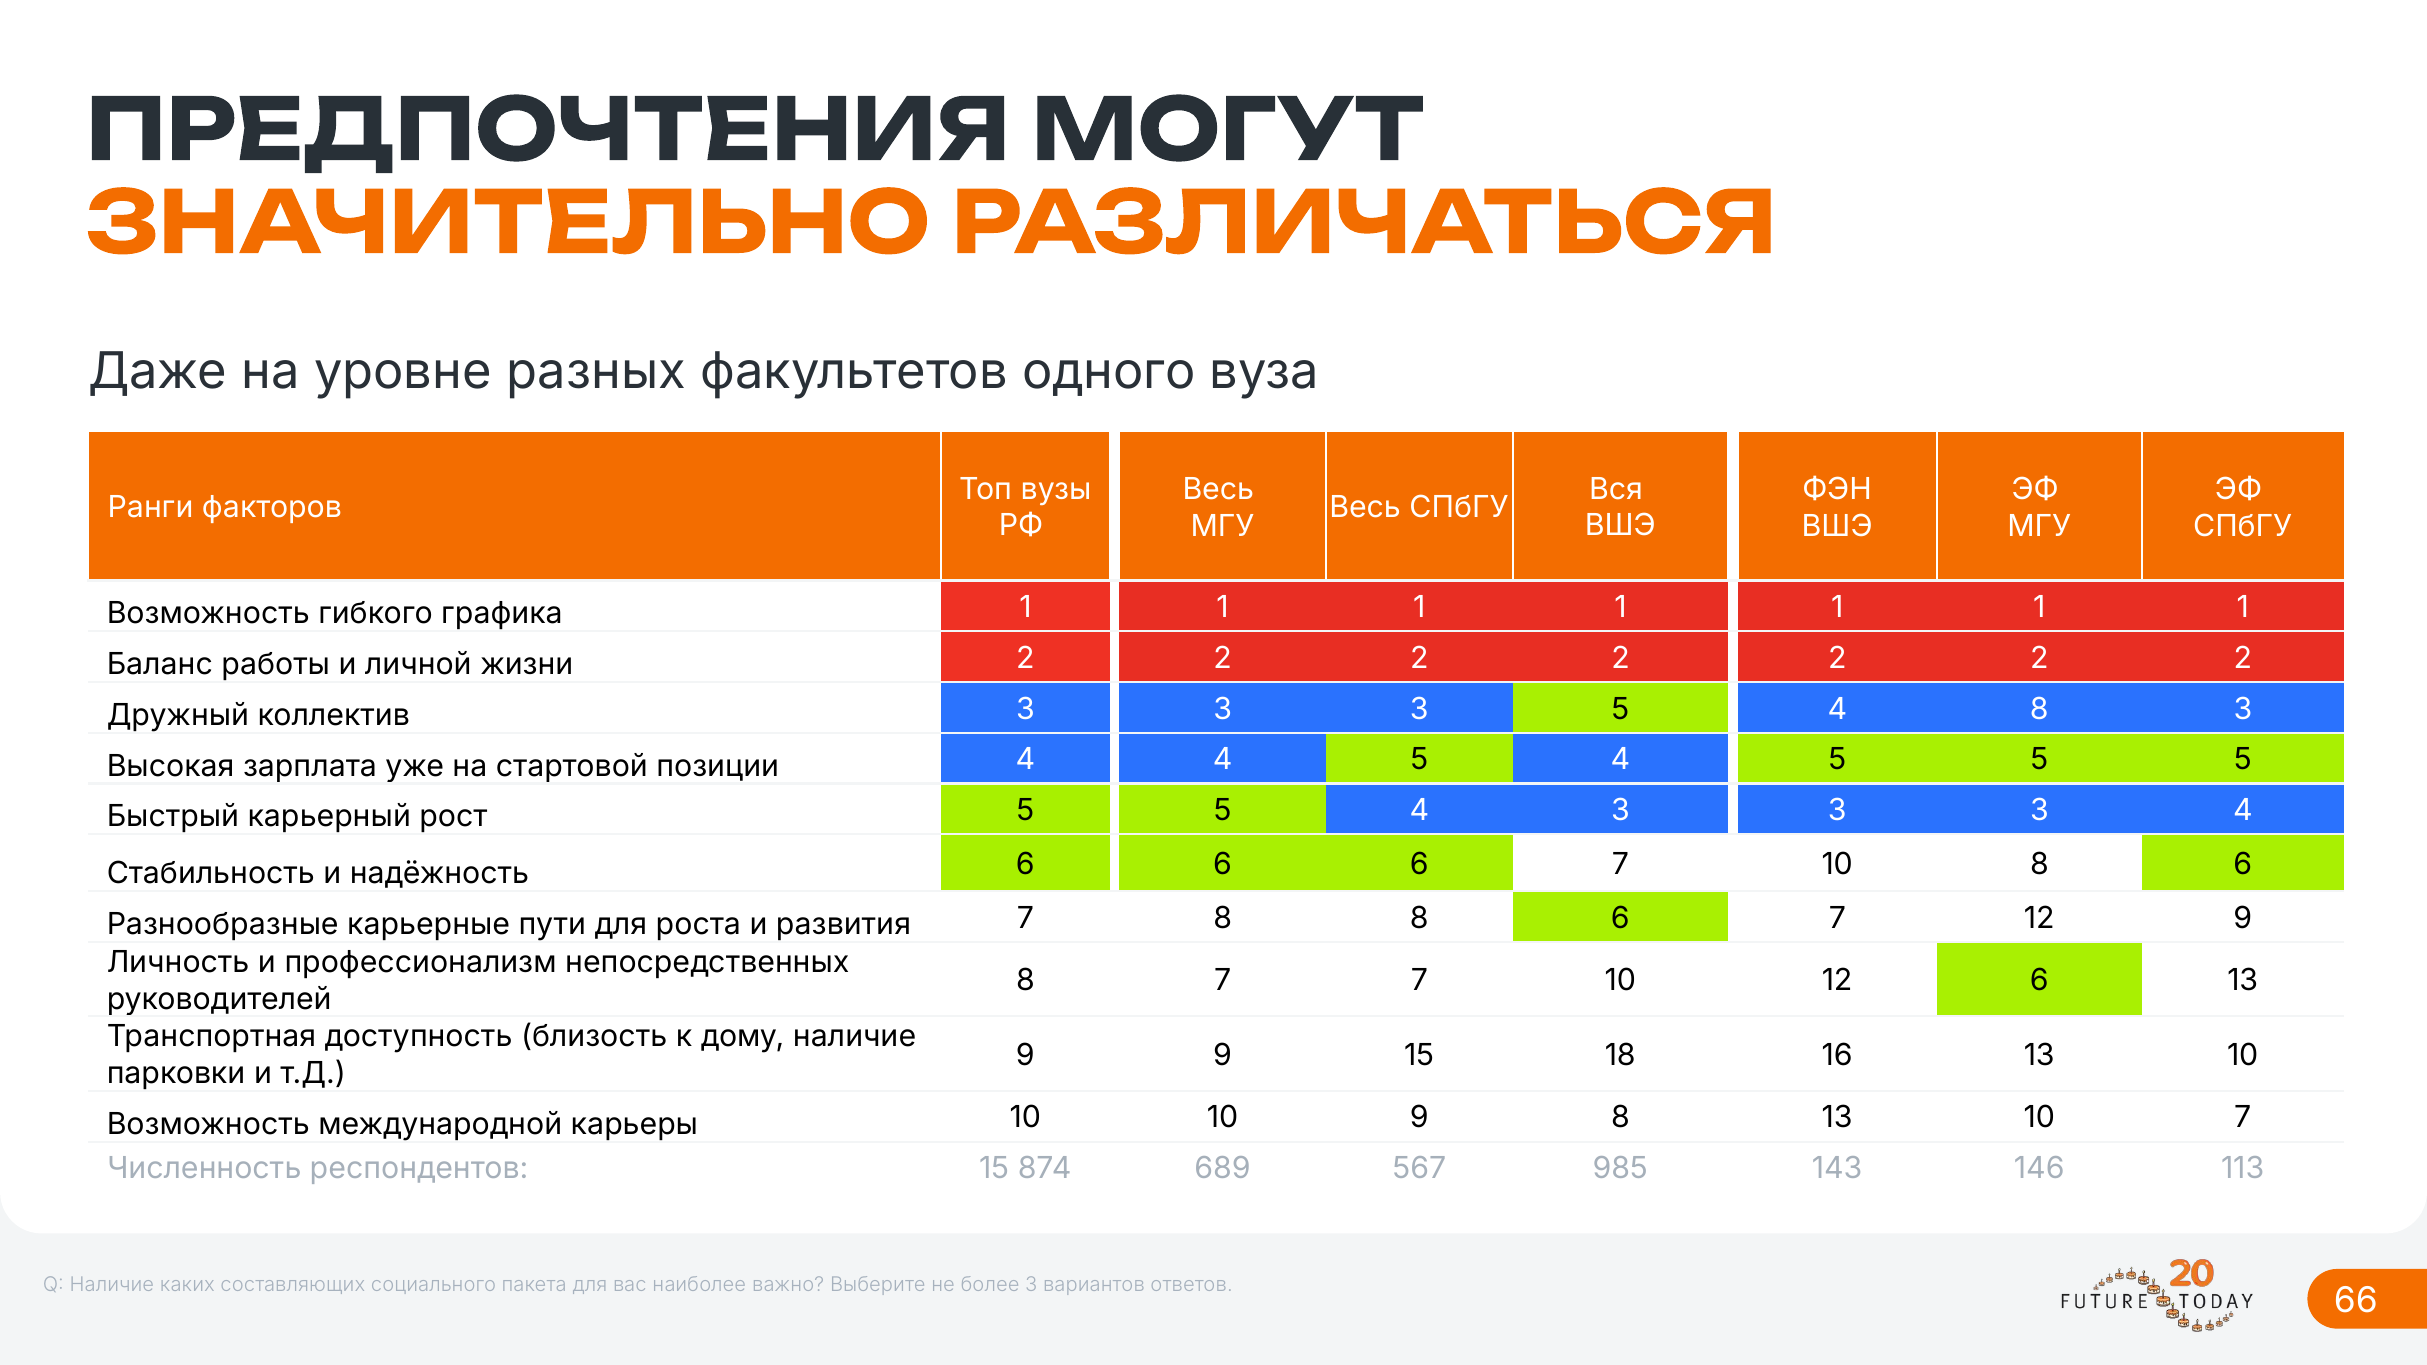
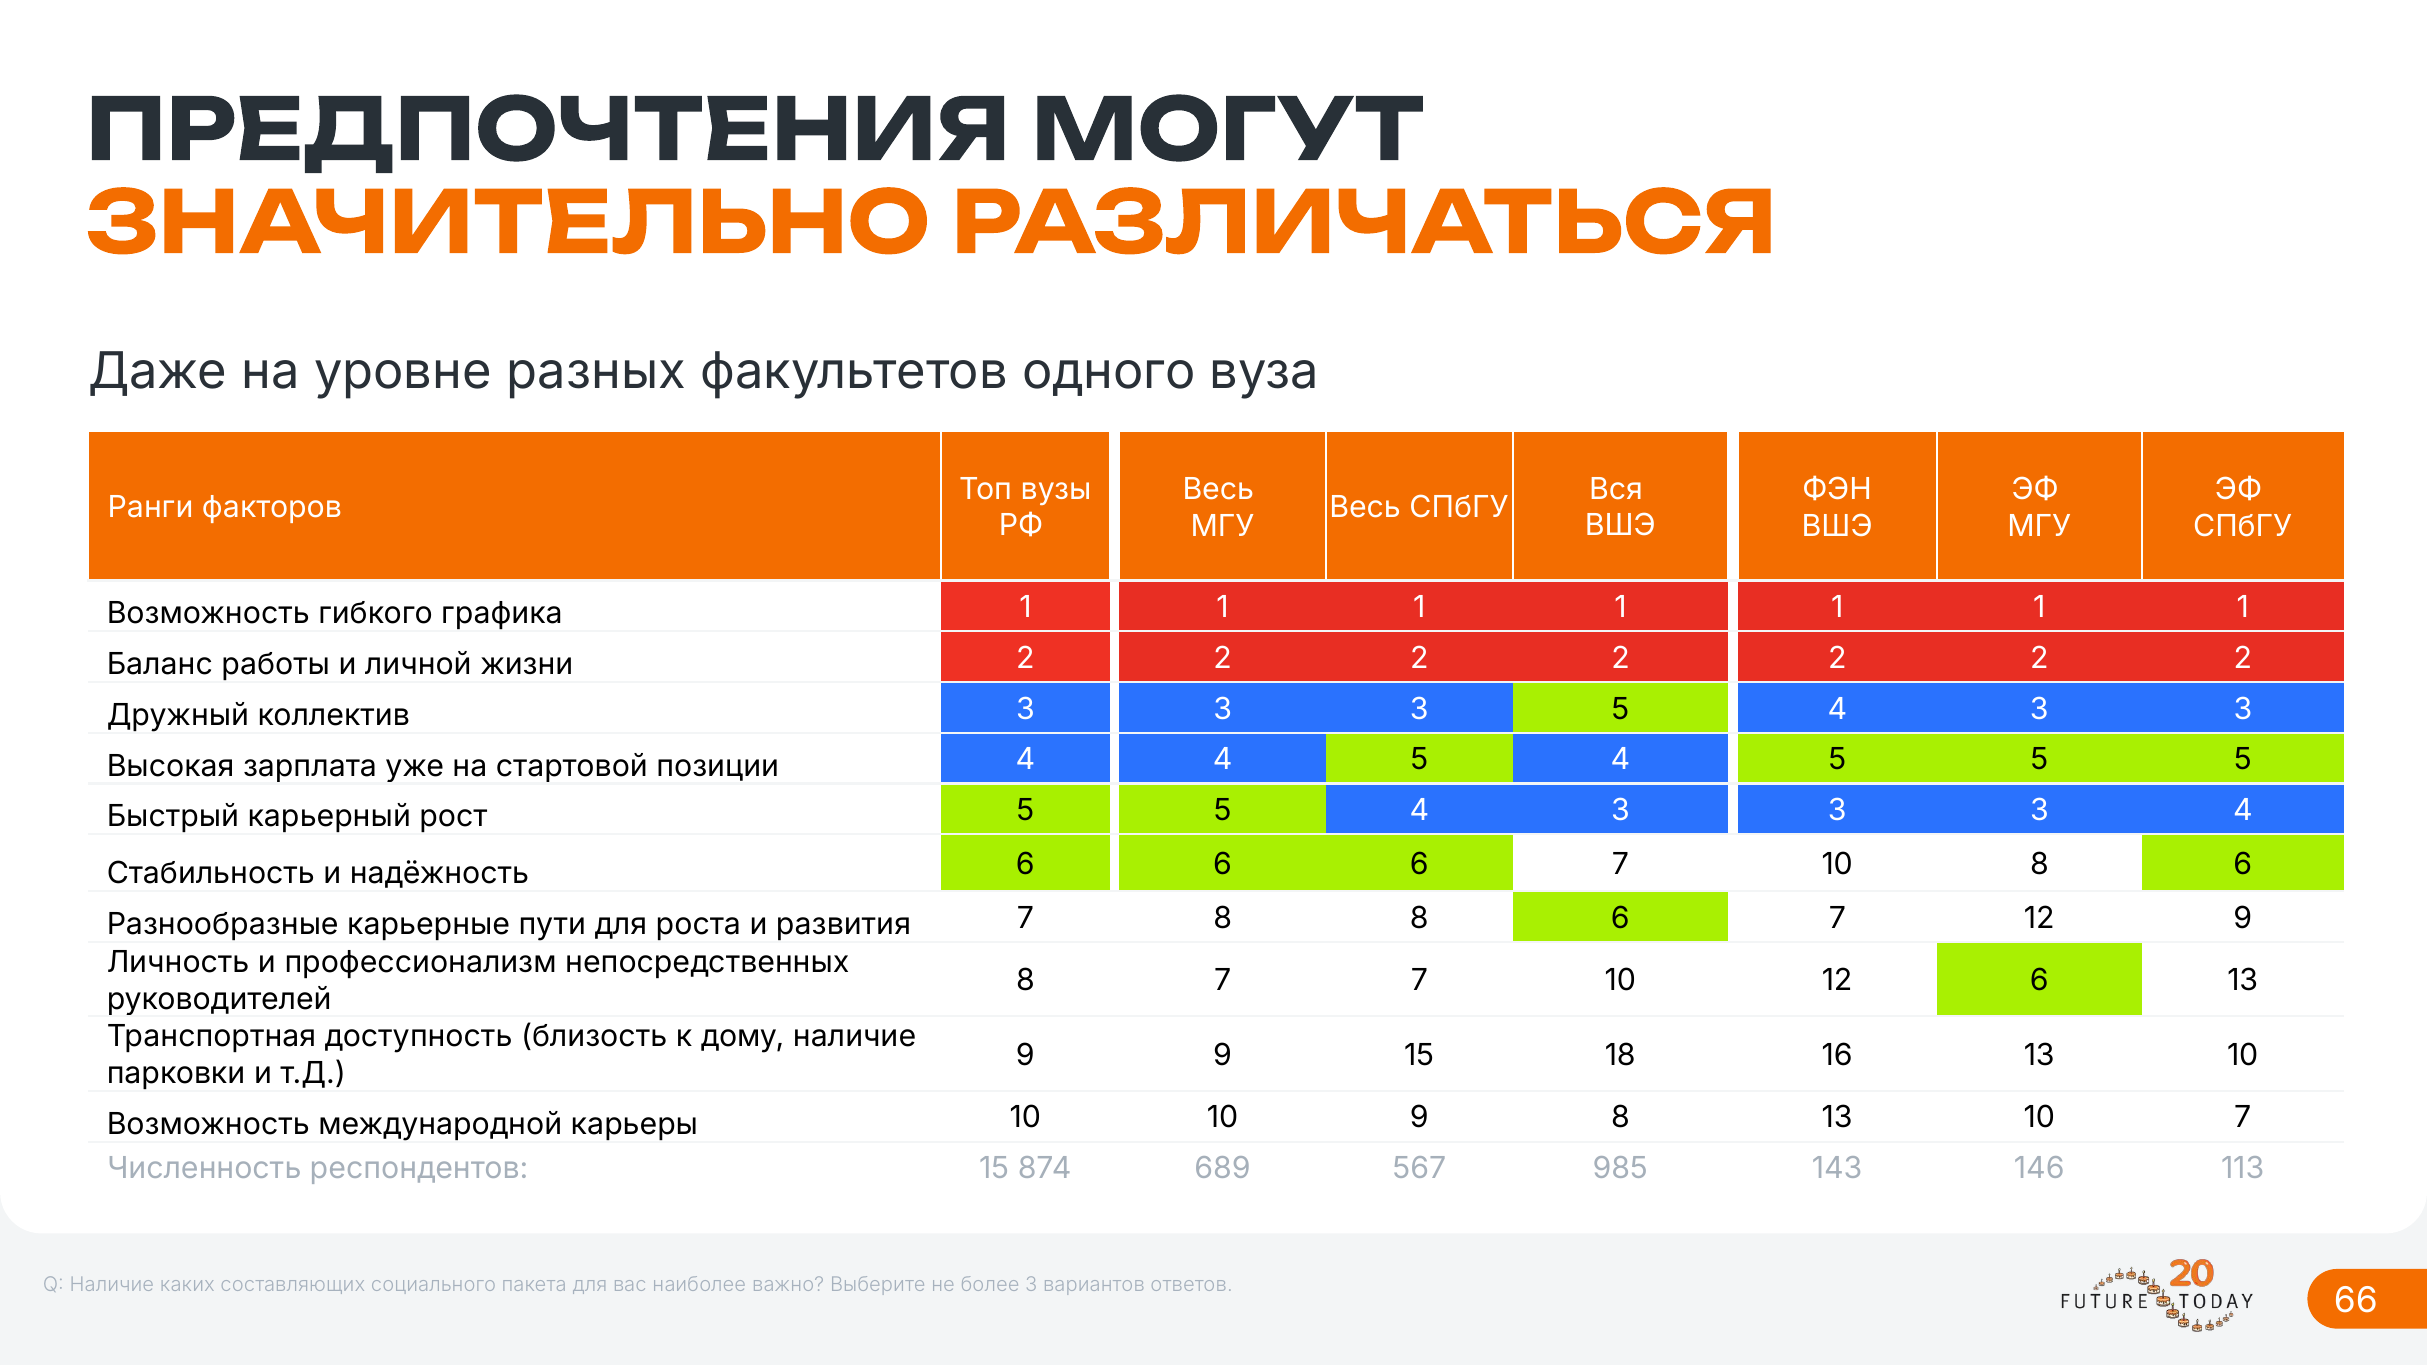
3 5 4 8: 8 -> 3 (2039, 709)
